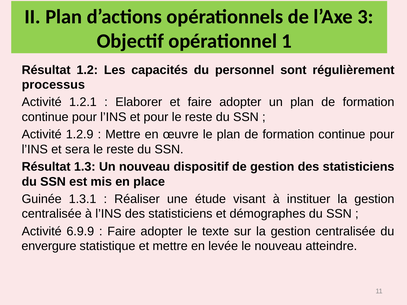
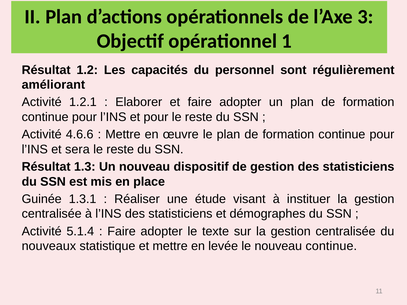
processus: processus -> améliorant (53, 85)
1.2.9: 1.2.9 -> 4.6.6 (80, 135)
6.9.9: 6.9.9 -> 5.1.4 (80, 231)
envergure: envergure -> nouveaux (49, 246)
nouveau atteindre: atteindre -> continue (331, 246)
